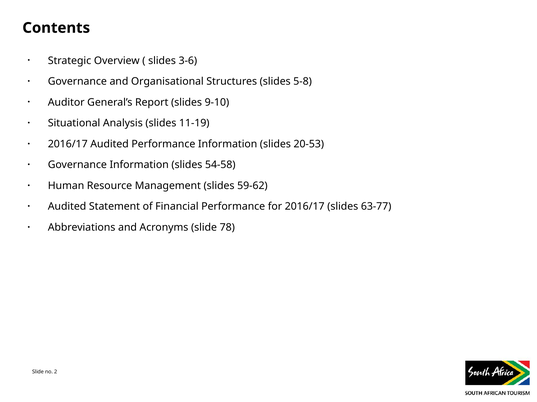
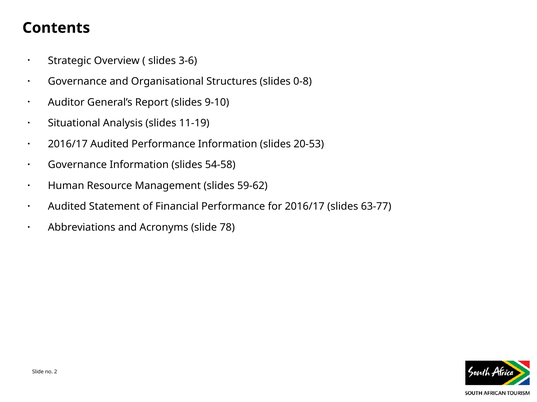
5-8: 5-8 -> 0-8 (303, 82)
